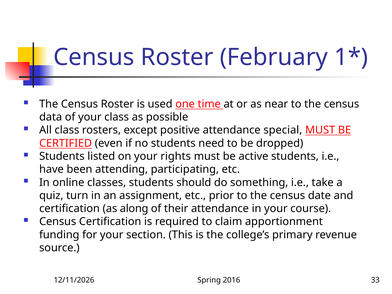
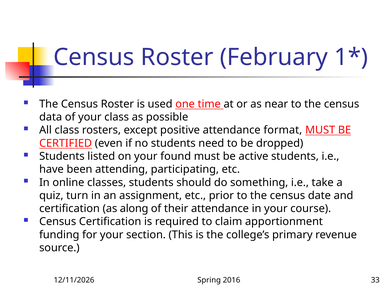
special: special -> format (283, 130)
rights: rights -> found (176, 156)
